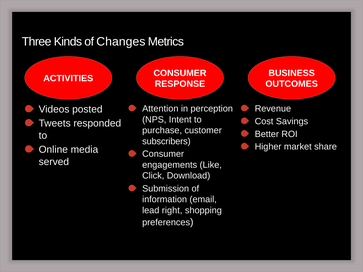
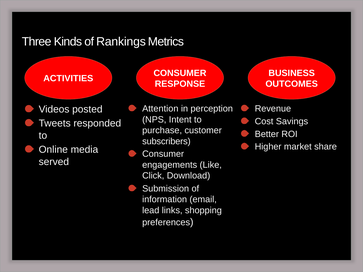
Changes: Changes -> Rankings (121, 42)
right: right -> links (172, 211)
